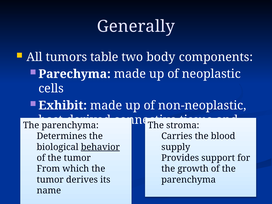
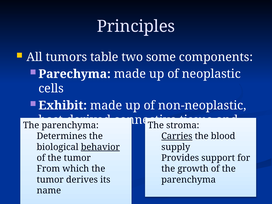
Generally: Generally -> Principles (136, 26)
body: body -> some (161, 57)
Carries underline: none -> present (177, 136)
